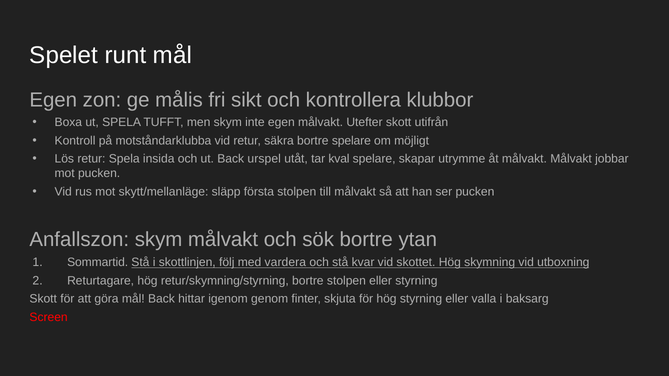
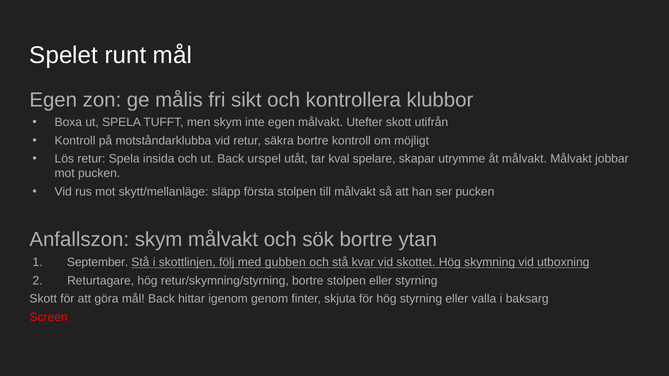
bortre spelare: spelare -> kontroll (351, 141)
Sommartid: Sommartid -> September (98, 263)
vardera: vardera -> gubben (285, 263)
